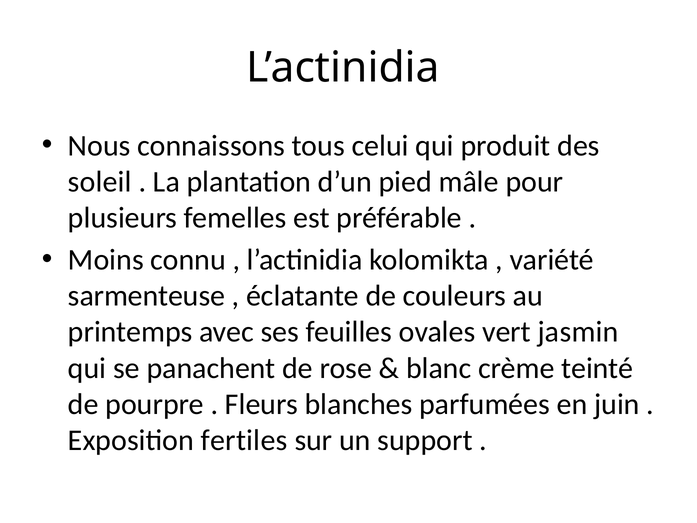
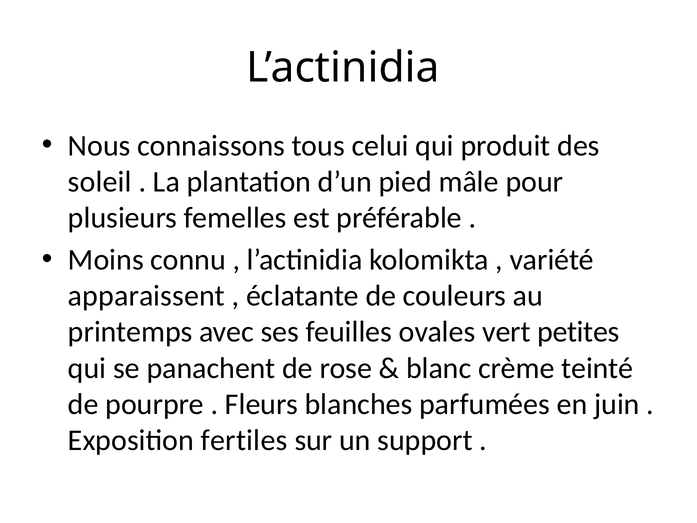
sarmenteuse: sarmenteuse -> apparaissent (146, 296)
jasmin: jasmin -> petites (578, 332)
